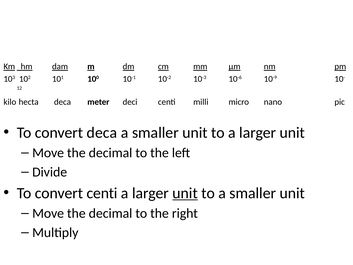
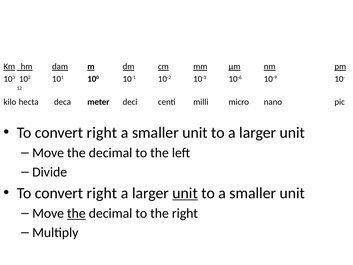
deca: deca -> right (102, 132)
centi: centi -> right (102, 193)
the underline: none -> present (76, 213)
